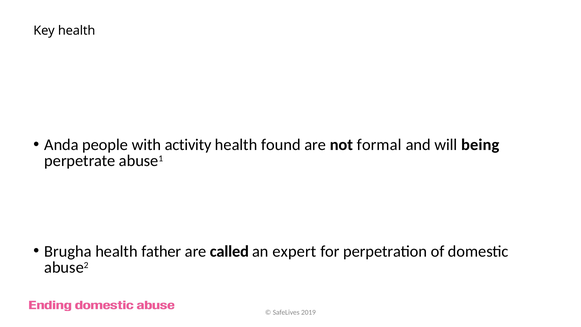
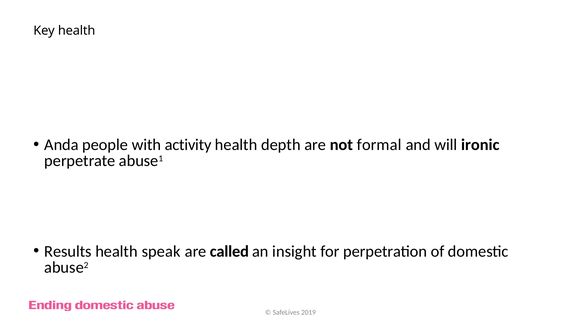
found: found -> depth (281, 145)
being: being -> ironic (480, 145)
Brugha: Brugha -> Results (68, 251)
father: father -> speak (161, 251)
expert: expert -> insight (295, 251)
